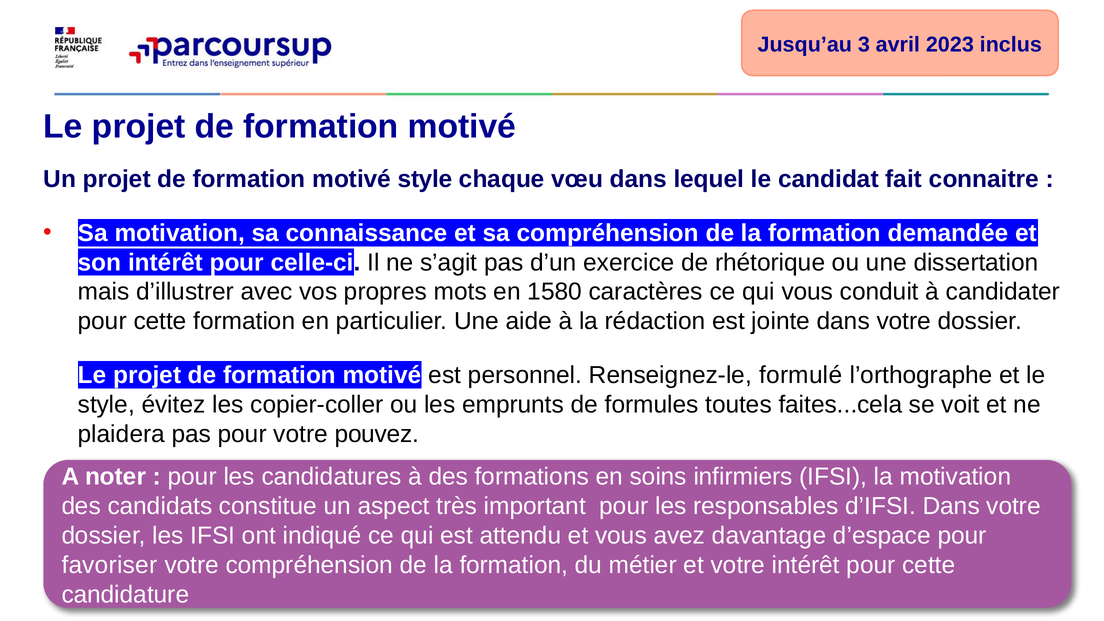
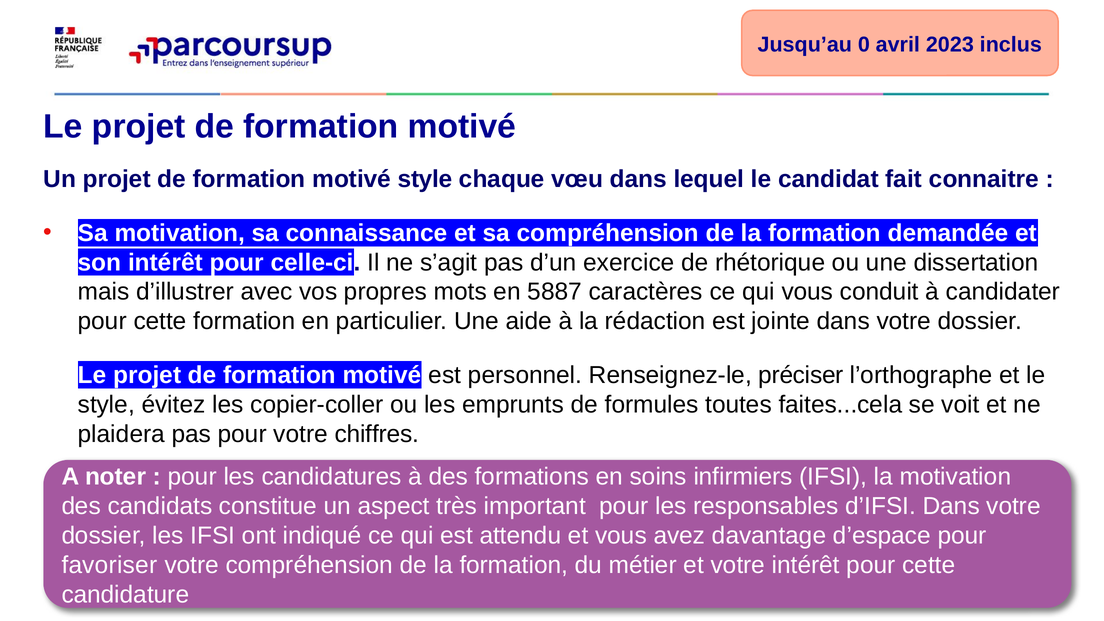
3: 3 -> 0 (864, 44)
1580: 1580 -> 5887 (555, 292)
formulé: formulé -> préciser (801, 375)
pouvez: pouvez -> chiffres (377, 434)
